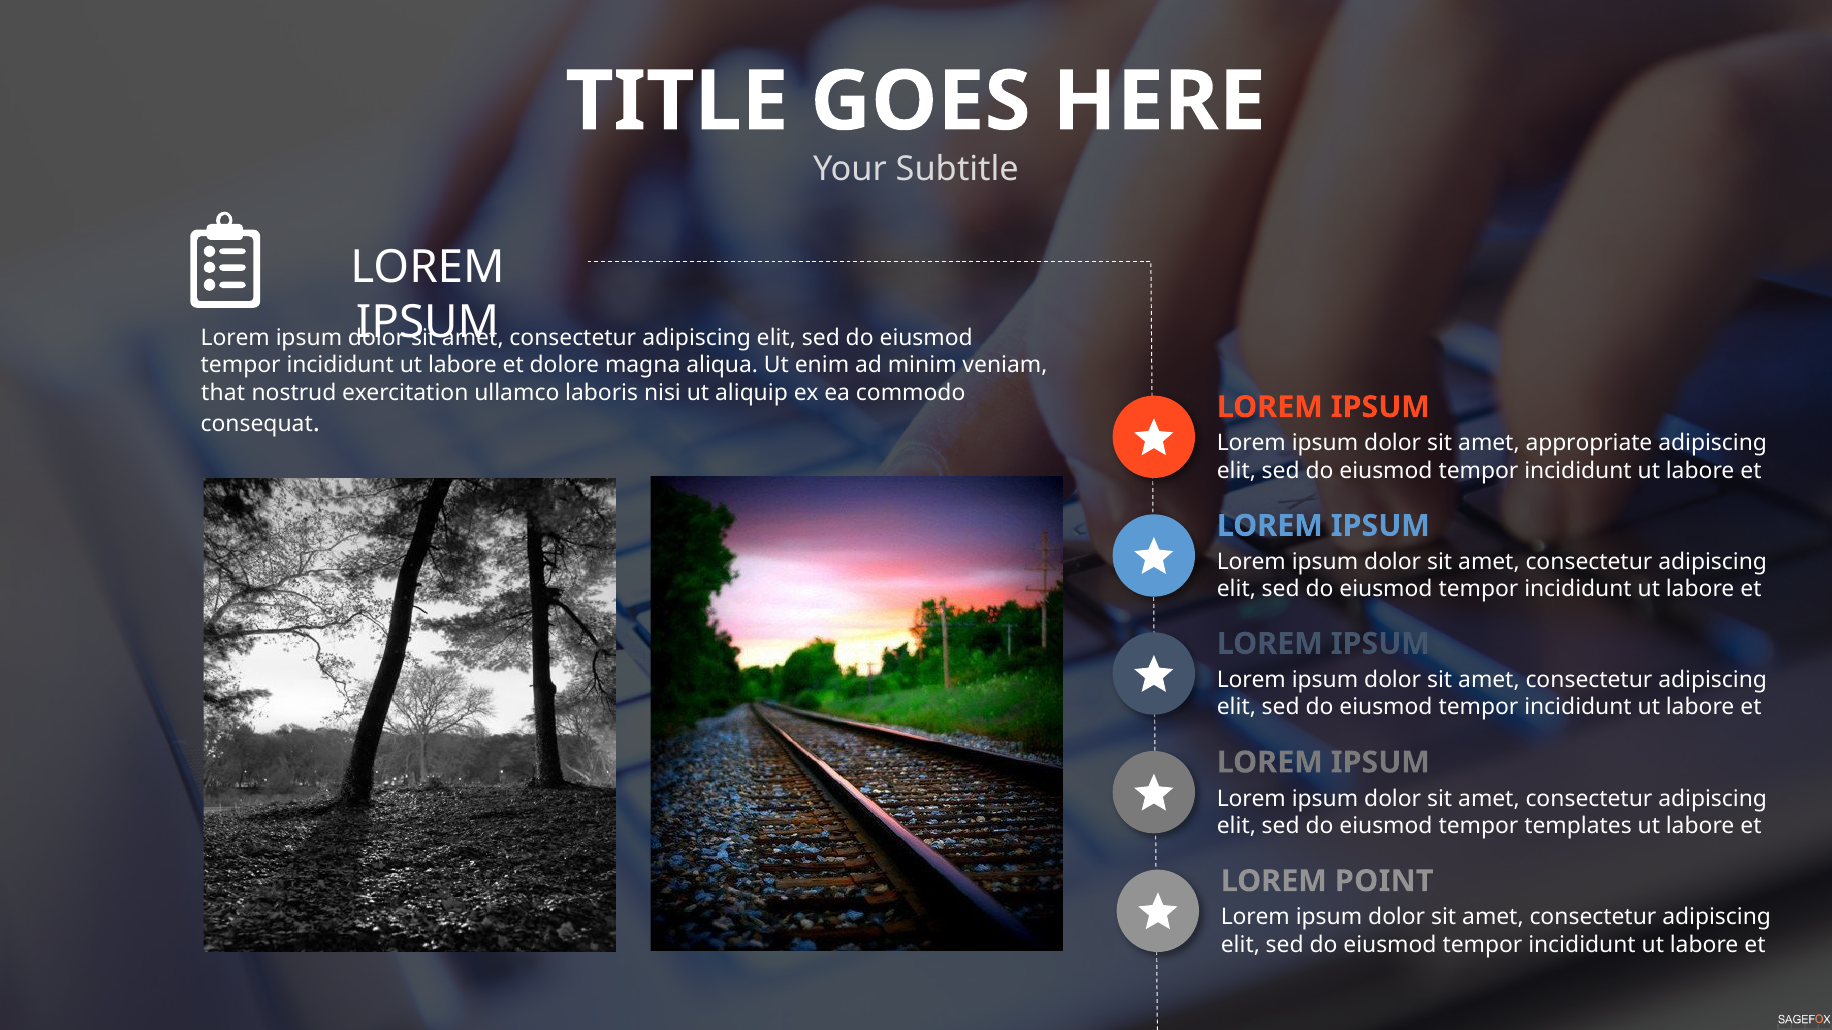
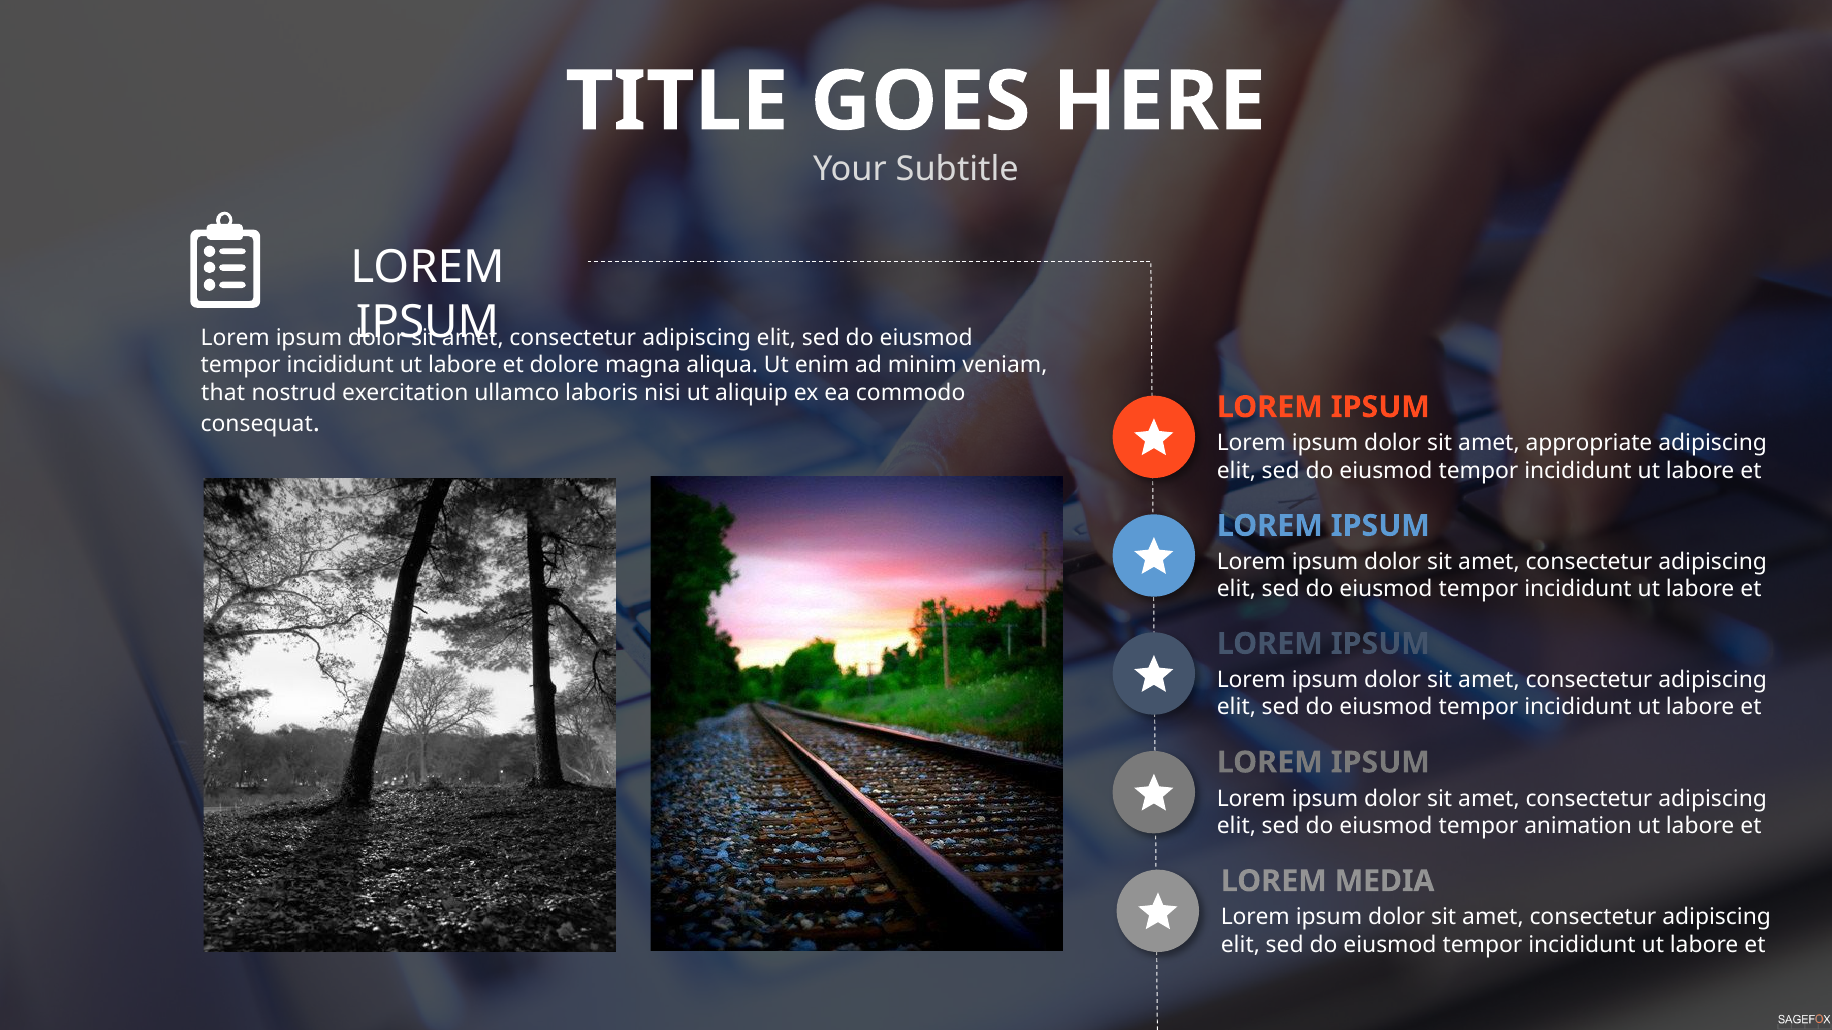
templates: templates -> animation (1578, 826)
POINT: POINT -> MEDIA (1384, 882)
